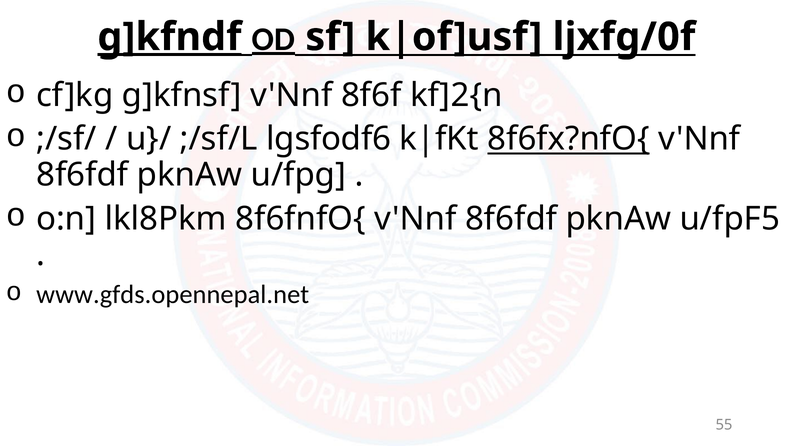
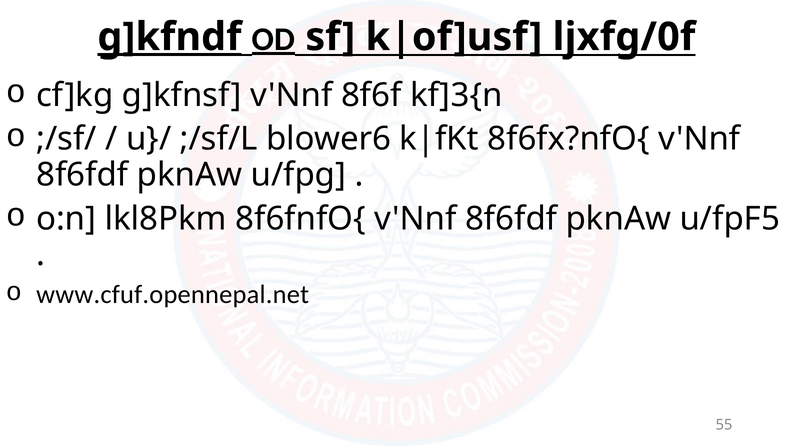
kf]2{n: kf]2{n -> kf]3{n (456, 95)
lgsfodf6: lgsfodf6 -> blower6 (329, 139)
8f6fx?nfO{ underline: present -> none (568, 139)
www.gfds.opennepal.net: www.gfds.opennepal.net -> www.cfuf.opennepal.net (173, 295)
